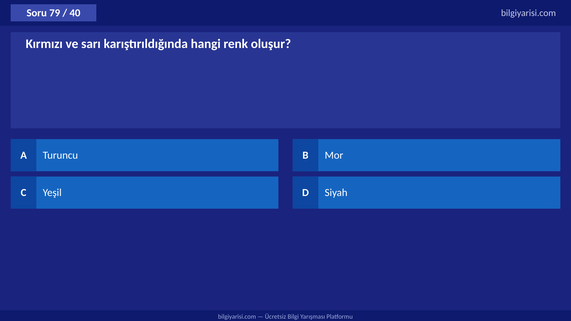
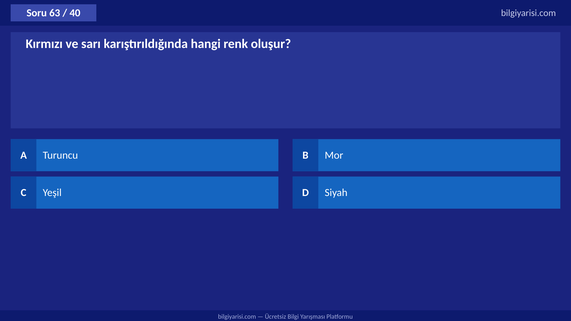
79: 79 -> 63 (55, 13)
